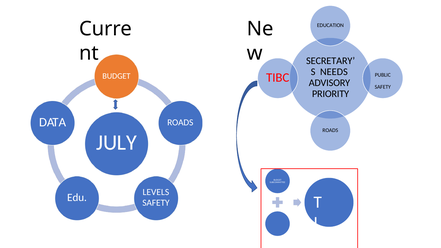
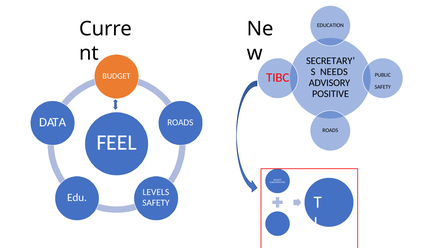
PRIORITY: PRIORITY -> POSITIVE (331, 94)
JULY: JULY -> FEEL (117, 143)
